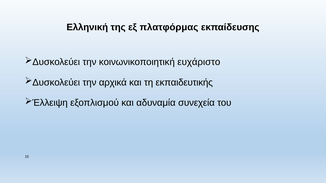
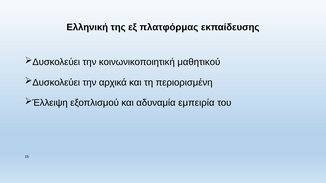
ευχάριστο: ευχάριστο -> μαθητικού (199, 62)
εκπαιδευτικής: εκπαιδευτικής -> περιορισμένη (184, 83)
συνεχεία: συνεχεία -> εμπειρία (196, 103)
